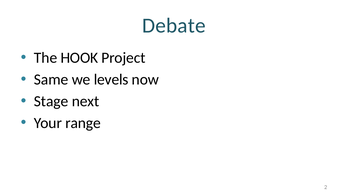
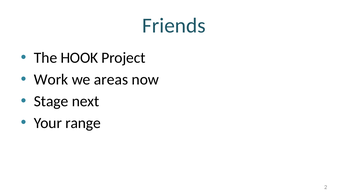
Debate: Debate -> Friends (174, 26)
Same: Same -> Work (51, 79)
levels: levels -> areas (111, 79)
